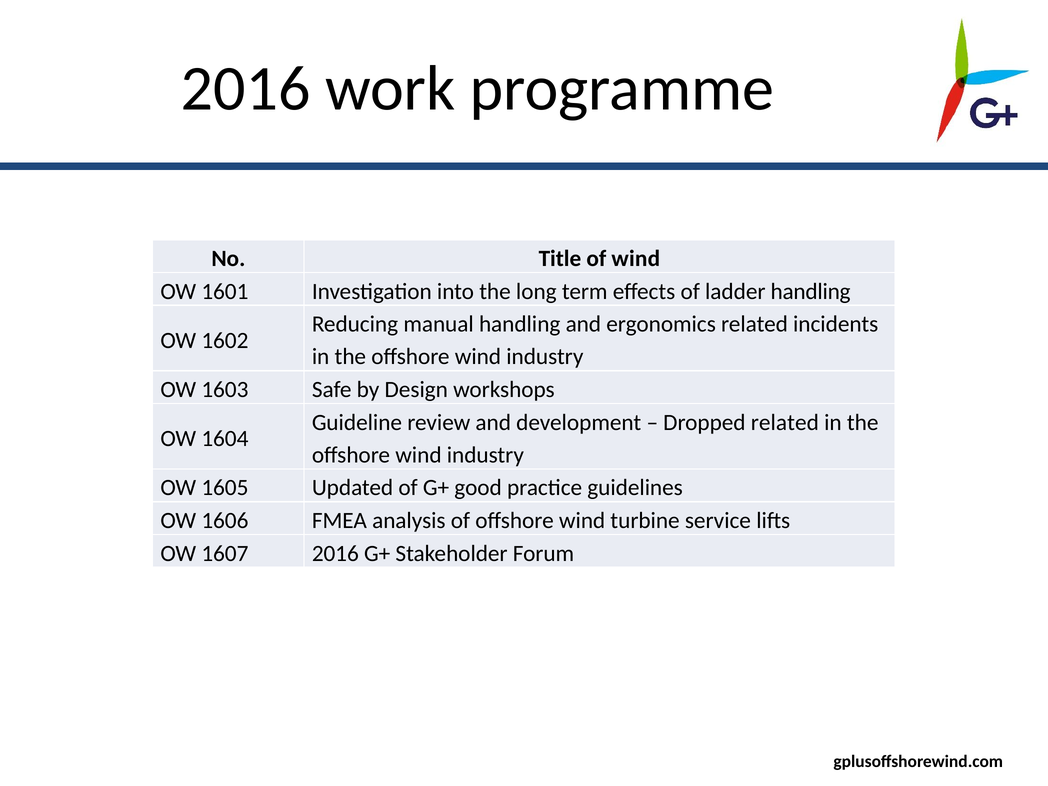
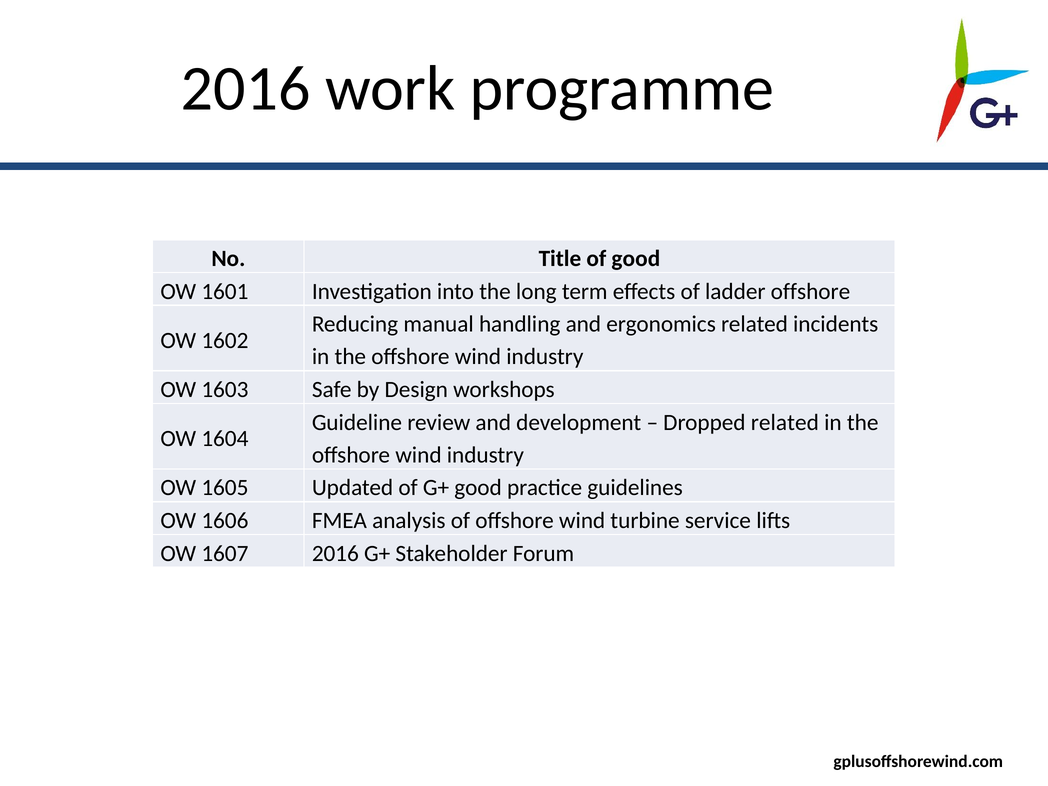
of wind: wind -> good (636, 259)
ladder handling: handling -> offshore (810, 291)
